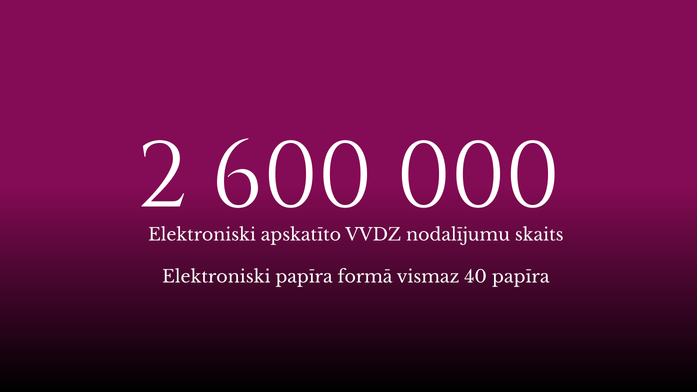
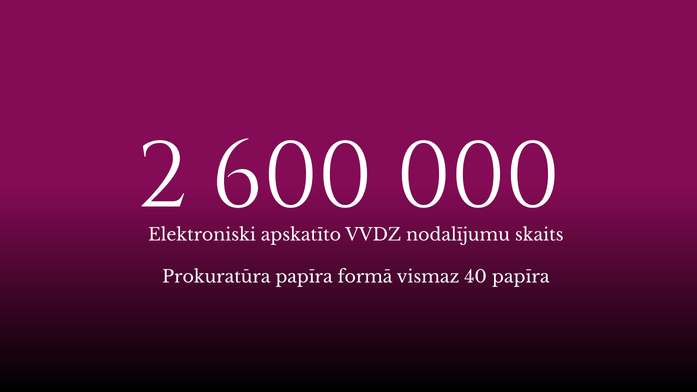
Elektroniski: Elektroniski -> Prokuratūra (216, 277)
